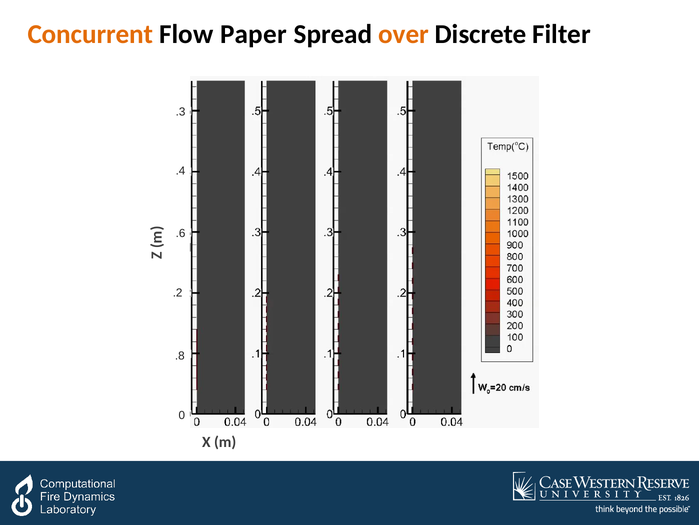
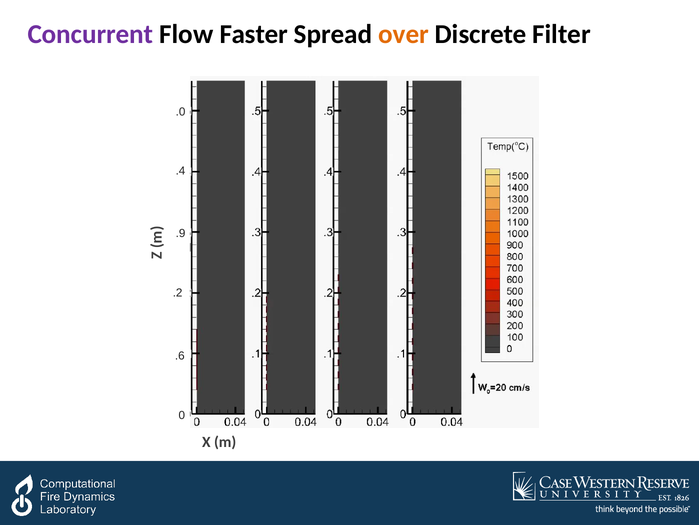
Concurrent colour: orange -> purple (90, 34)
Paper: Paper -> Faster (254, 34)
.3: .3 -> .0 (181, 112)
.6: .6 -> .9 (181, 233)
.8: .8 -> .6 (180, 355)
